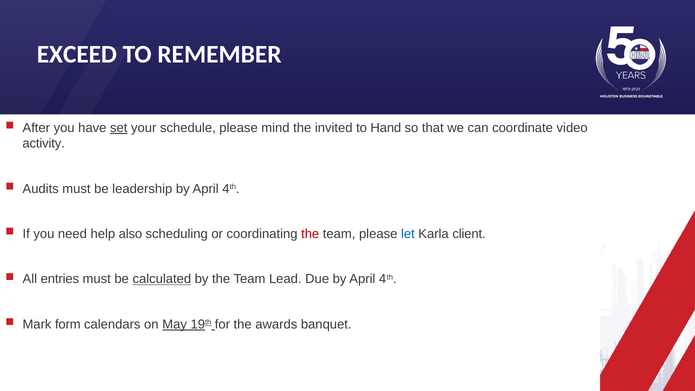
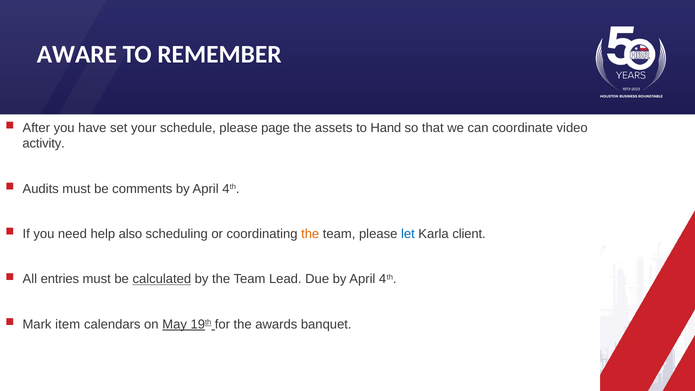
EXCEED: EXCEED -> AWARE (77, 54)
set underline: present -> none (119, 128)
mind: mind -> page (276, 128)
invited: invited -> assets (334, 128)
leadership: leadership -> comments (142, 189)
the colour: red -> orange (310, 234)
form: form -> item (68, 324)
